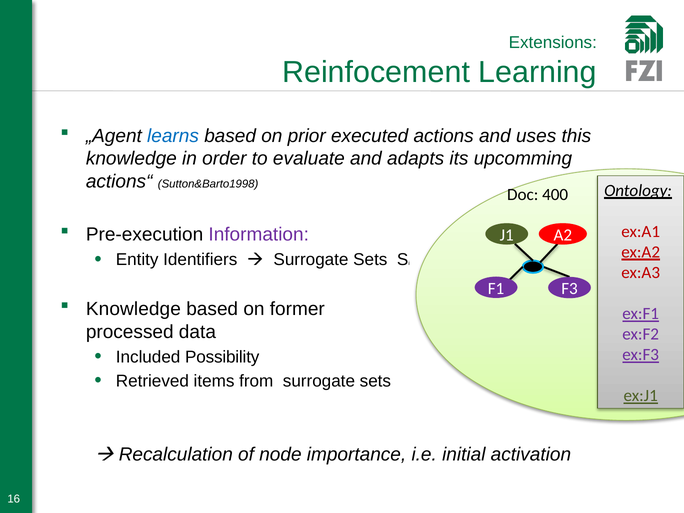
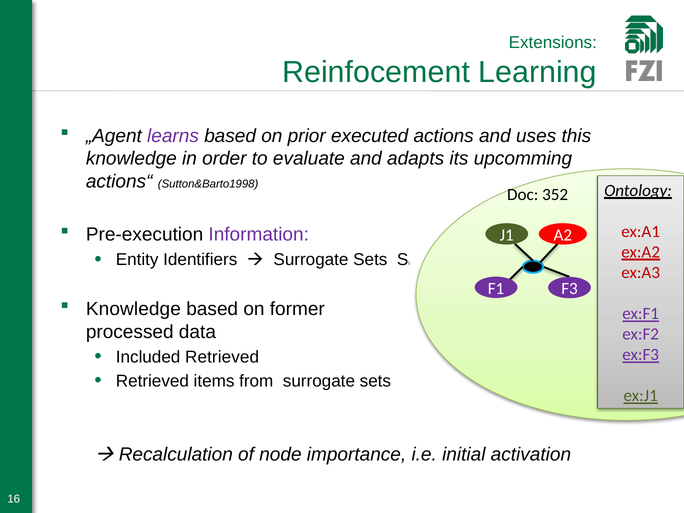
learns colour: blue -> purple (173, 136)
400: 400 -> 352 (555, 195)
Included Possibility: Possibility -> Retrieved (222, 357)
